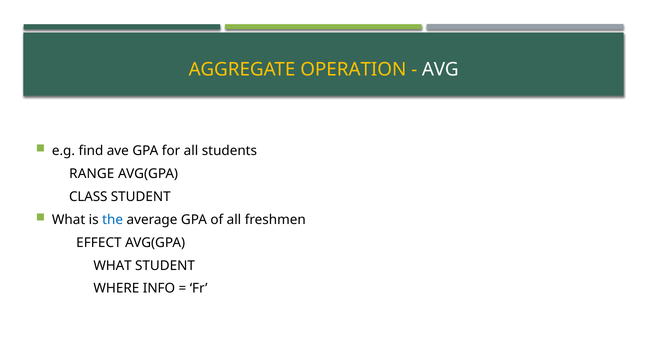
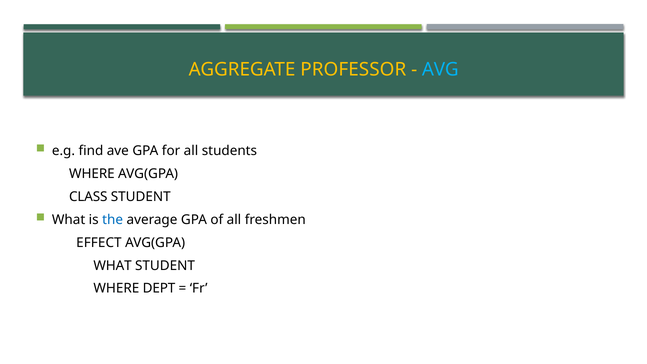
OPERATION: OPERATION -> PROFESSOR (353, 69)
AVG colour: white -> light blue (440, 69)
RANGE: RANGE -> WHERE (92, 174)
INFO: INFO -> DEPT (159, 288)
